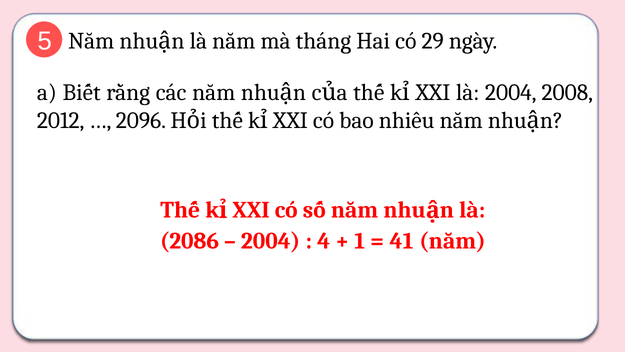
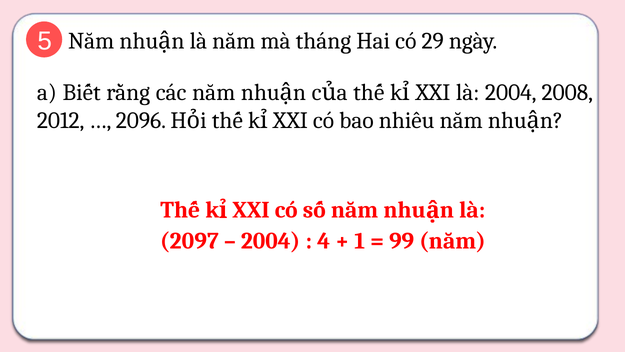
2086: 2086 -> 2097 (189, 241)
41: 41 -> 99 (402, 241)
